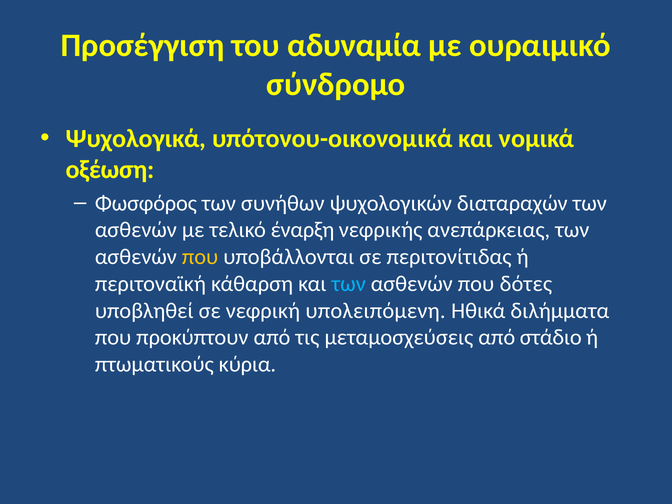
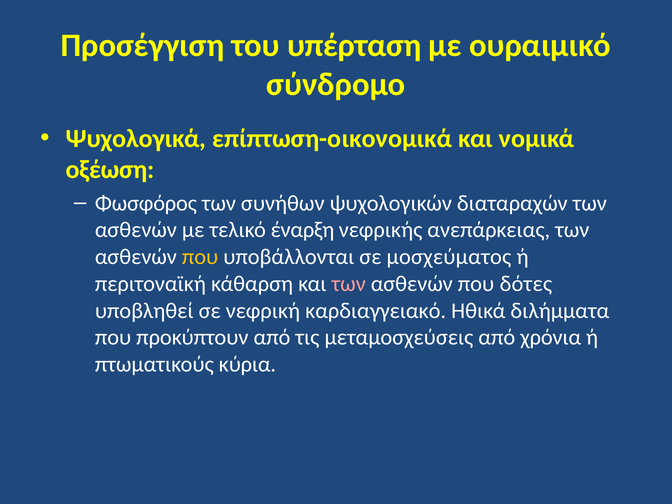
αδυναμία: αδυναμία -> υπέρταση (354, 45)
υπότονου-οικονομικά: υπότονου-οικονομικά -> επίπτωση-οικονομικά (332, 138)
περιτονίτιδας: περιτονίτιδας -> μοσχεύματος (449, 257)
των colour: light blue -> pink (349, 284)
υπολειπόμενη: υπολειπόμενη -> καρδιαγγειακό (376, 311)
στάδιο: στάδιο -> χρόνια (551, 338)
